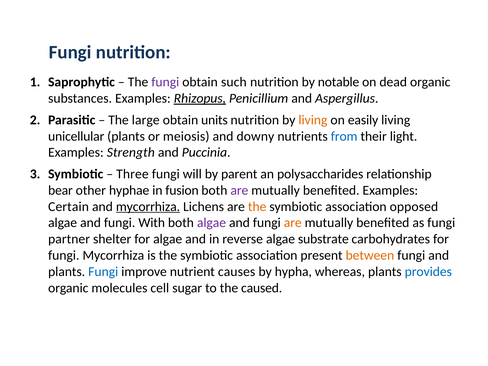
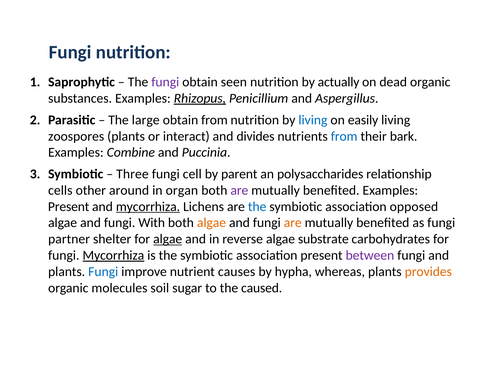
such: such -> seen (234, 82)
notable: notable -> actually (339, 82)
obtain units: units -> from (214, 120)
living colour: orange -> blue (313, 120)
unicellular: unicellular -> zoospores (76, 136)
meiosis: meiosis -> interact (186, 136)
downy: downy -> divides (256, 136)
light: light -> bark (404, 136)
Strength: Strength -> Combine (131, 152)
will: will -> cell (192, 174)
bear: bear -> cells (60, 190)
hyphae: hyphae -> around (129, 190)
fusion: fusion -> organ (182, 190)
Certain: Certain -> Present (69, 207)
the colour: orange -> blue (257, 207)
algae colour: purple -> orange (212, 223)
algae underline: none -> present (168, 239)
Mycorrhiza underline: none -> present (113, 255)
between colour: orange -> purple (370, 255)
provides colour: blue -> orange (428, 272)
cell: cell -> soil (160, 288)
